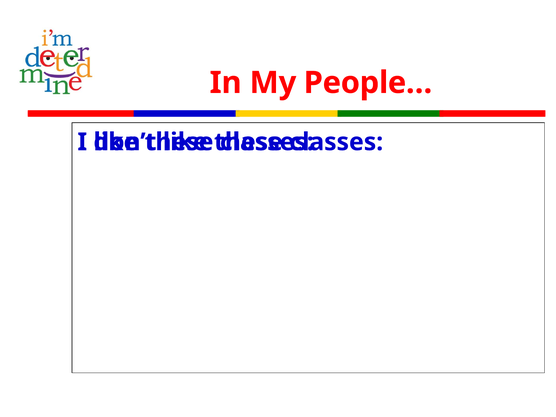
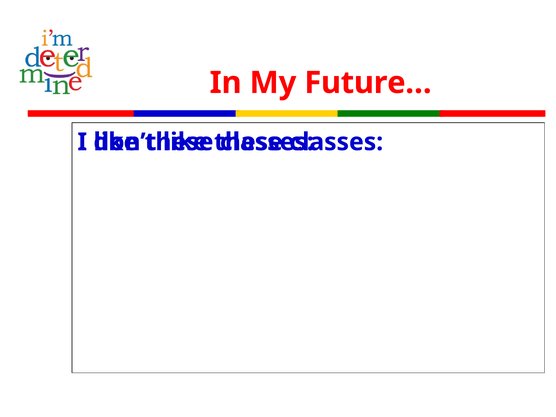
People…: People… -> Future… (368, 83)
